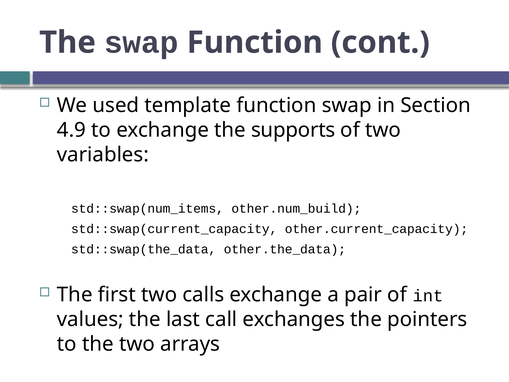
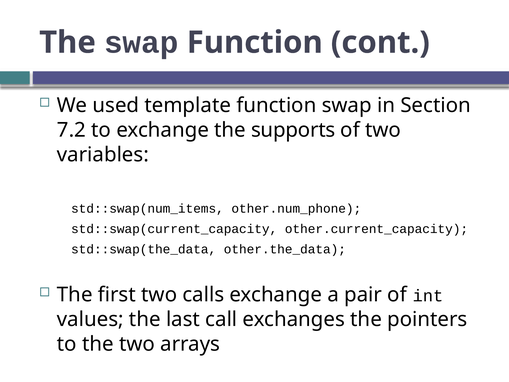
4.9: 4.9 -> 7.2 (71, 130)
other.num_build: other.num_build -> other.num_phone (296, 209)
